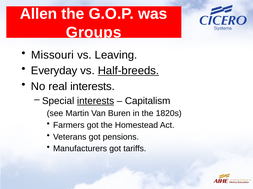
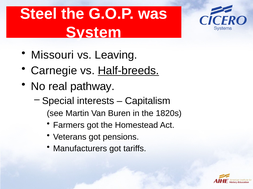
Allen: Allen -> Steel (38, 14)
Groups: Groups -> System (94, 32)
Everyday: Everyday -> Carnegie (54, 71)
real interests: interests -> pathway (92, 87)
interests underline: present -> none (96, 101)
